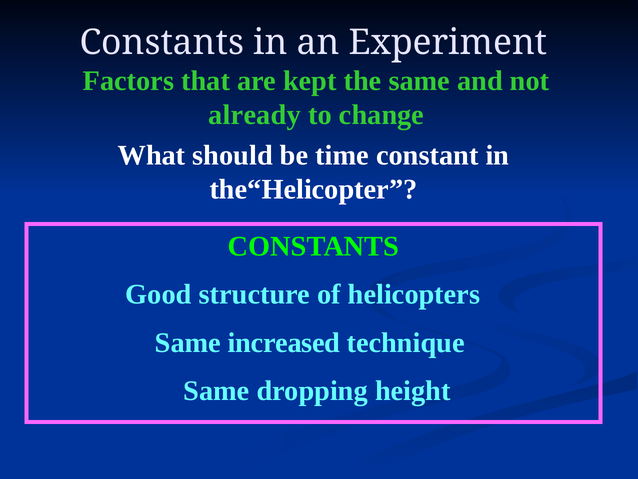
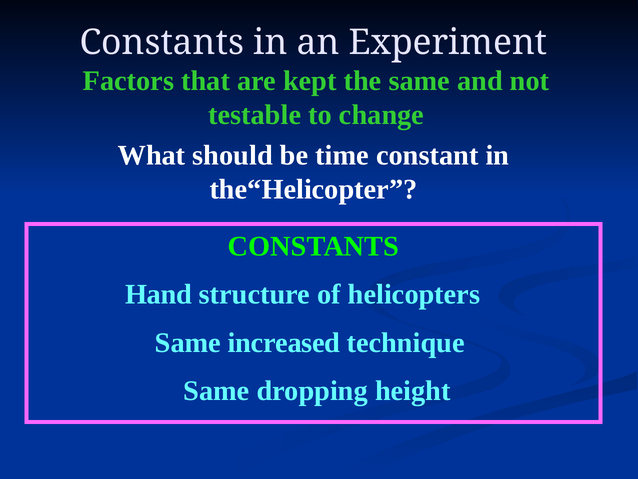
already: already -> testable (255, 115)
Good: Good -> Hand (159, 294)
